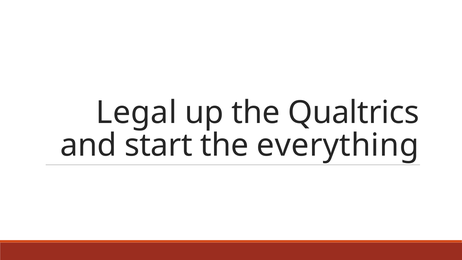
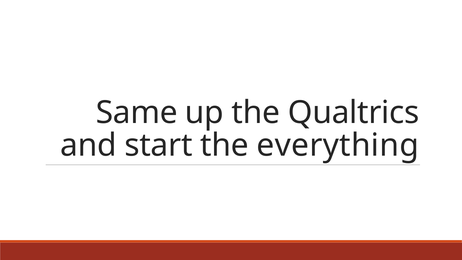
Legal: Legal -> Same (137, 113)
